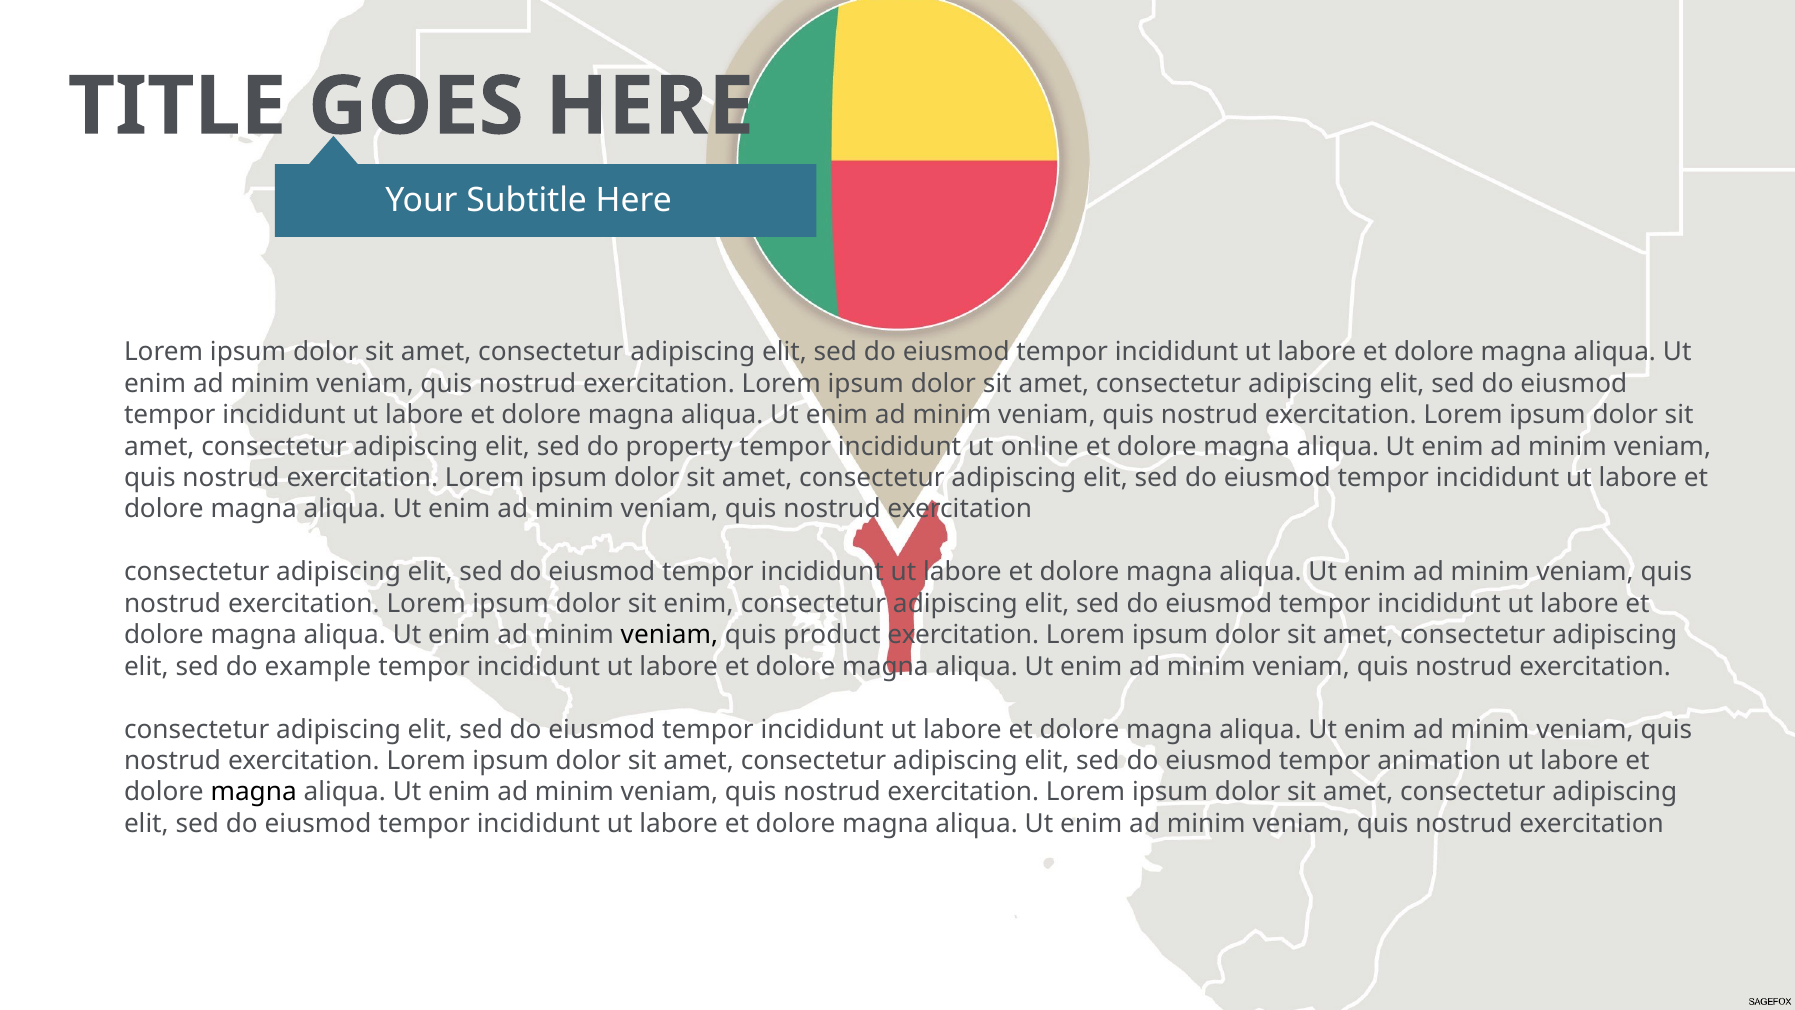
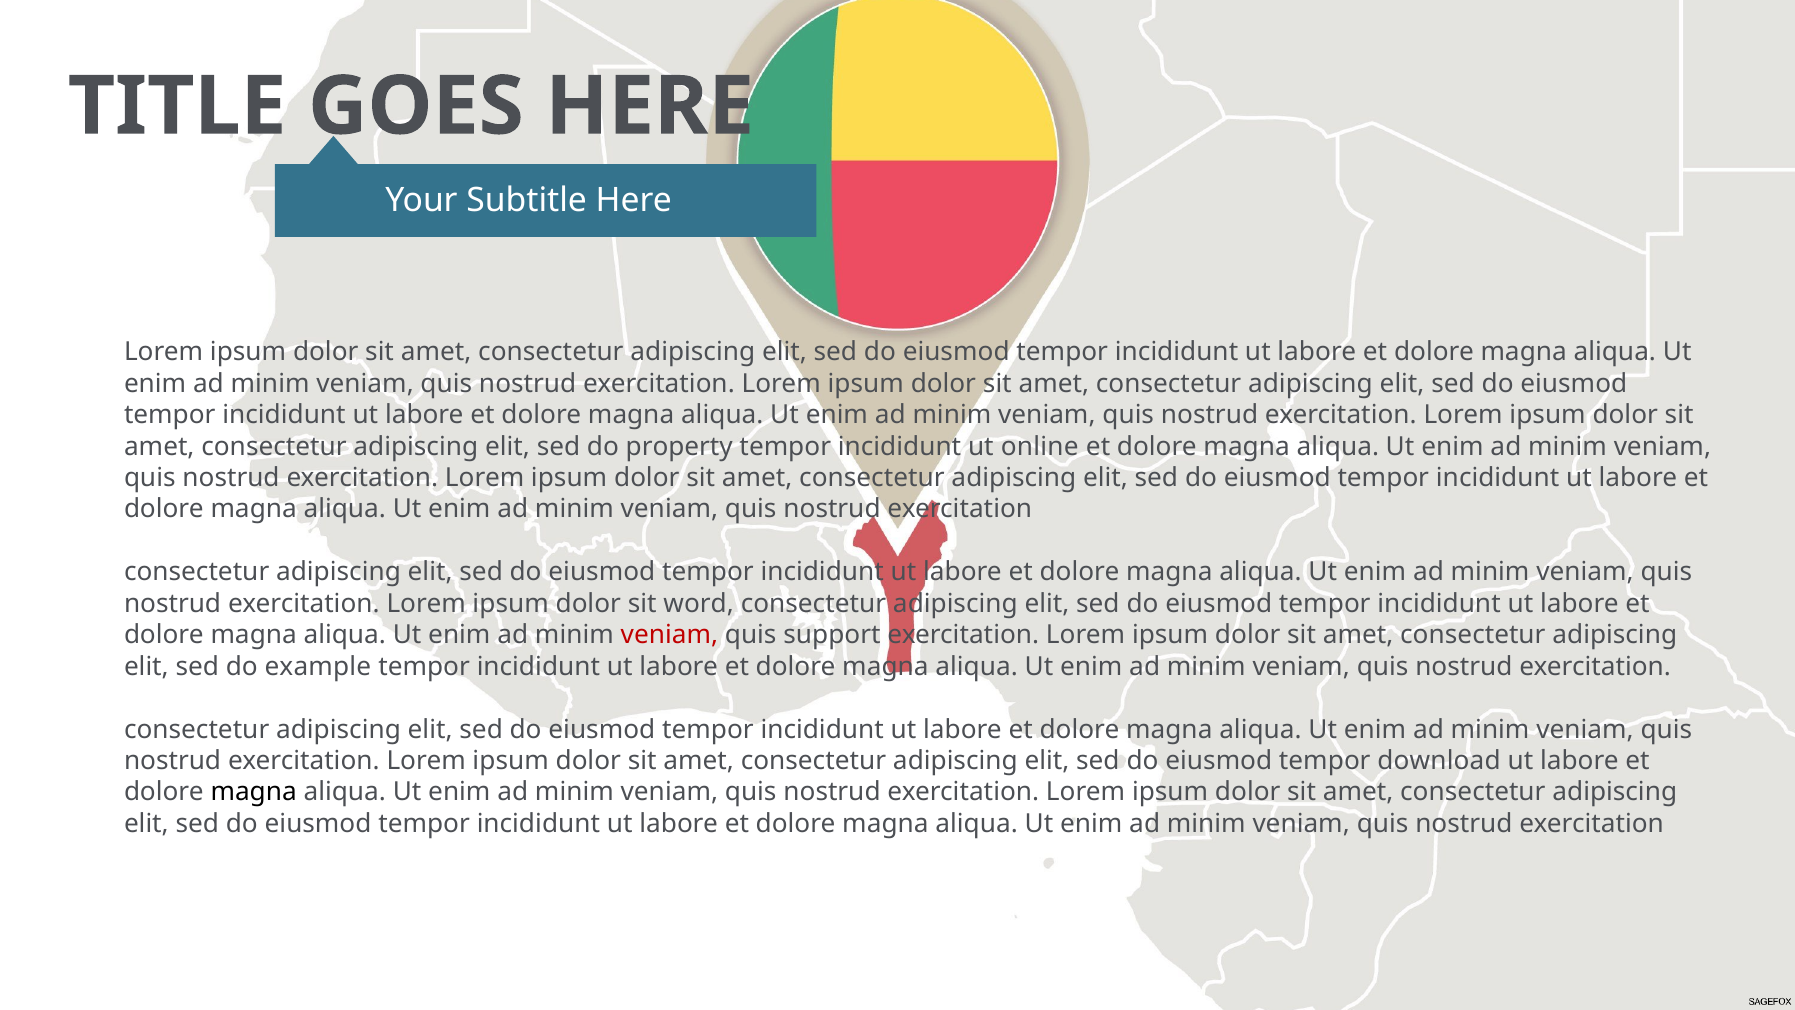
sit enim: enim -> word (699, 603)
veniam colour: black -> red (669, 635)
product: product -> support (832, 635)
animation: animation -> download (1439, 761)
